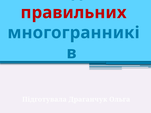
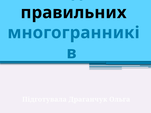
правильних colour: red -> black (74, 13)
